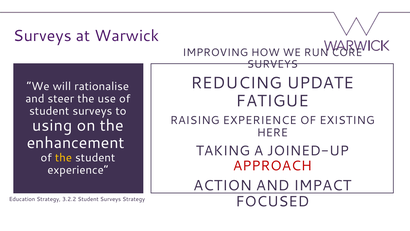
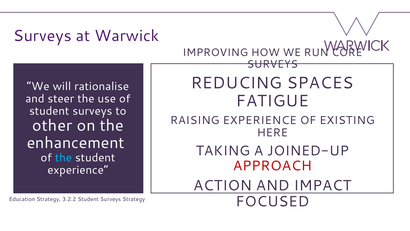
UPDATE: UPDATE -> SPACES (320, 83)
using: using -> other (52, 125)
the colour: yellow -> light blue (63, 157)
